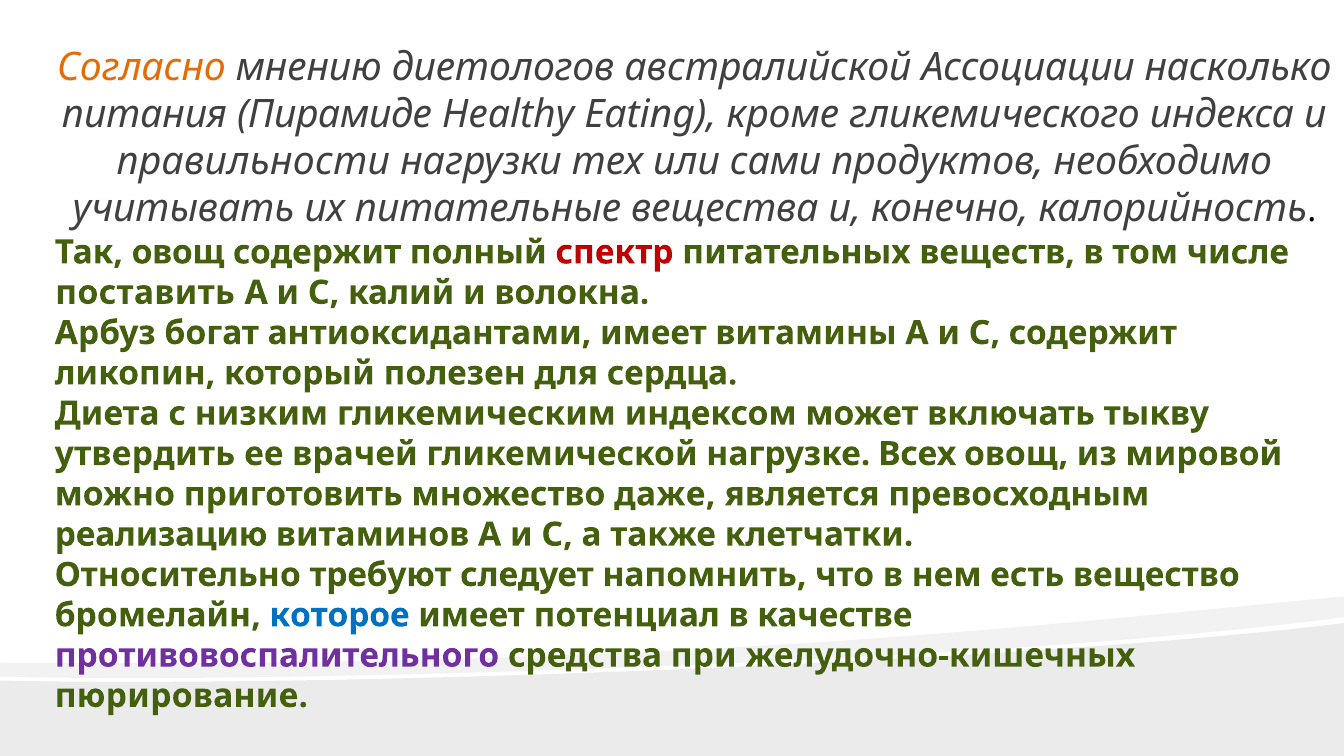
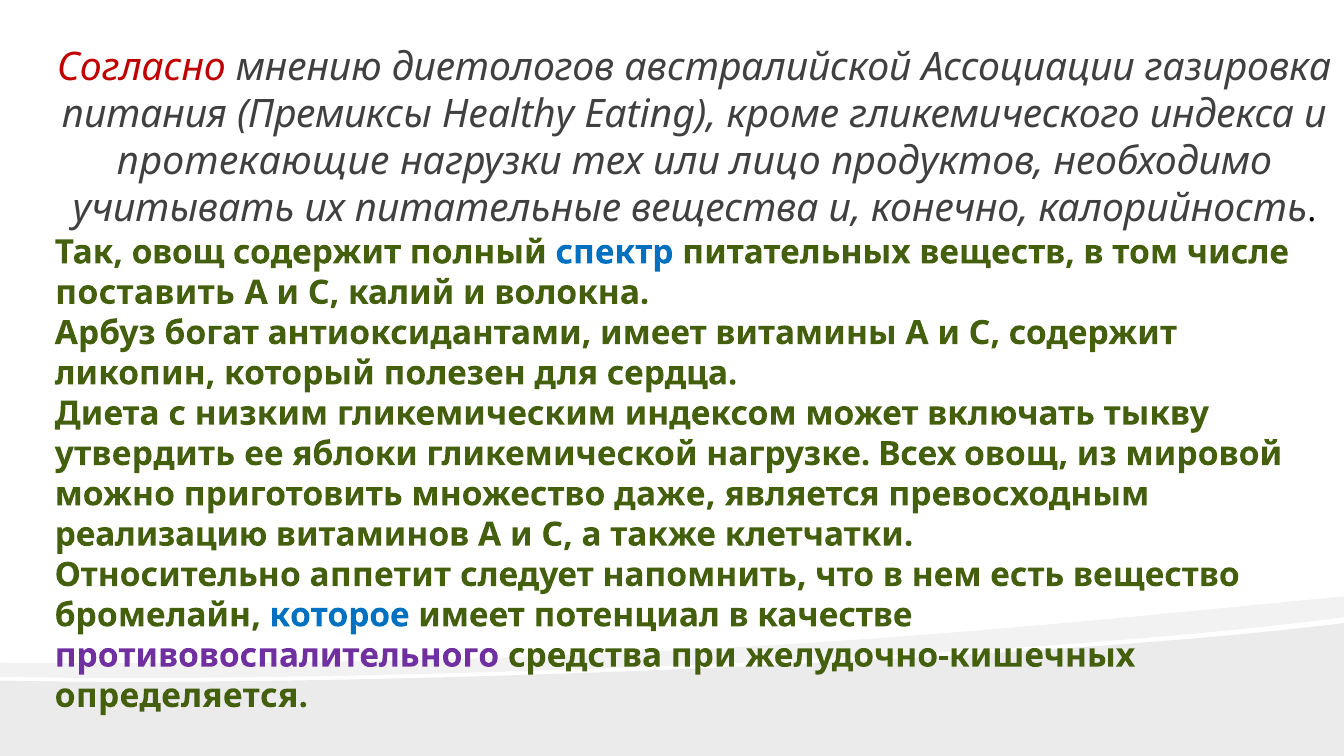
Согласно colour: orange -> red (142, 68)
насколько: насколько -> газировка (1238, 68)
Пирамиде: Пирамиде -> Премиксы (335, 115)
правильности: правильности -> протекающие (253, 162)
сами: сами -> лицо (775, 162)
спектр colour: red -> blue (614, 252)
врачей: врачей -> яблоки (355, 454)
требуют: требуют -> аппетит (380, 575)
пюрирование: пюрирование -> определяется (181, 696)
